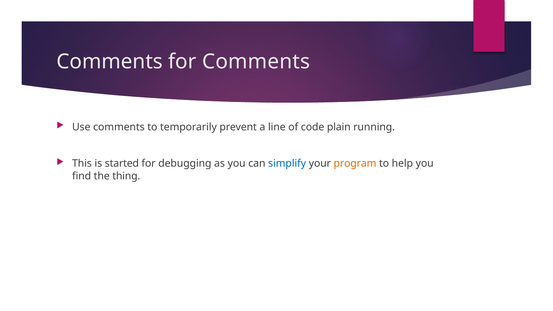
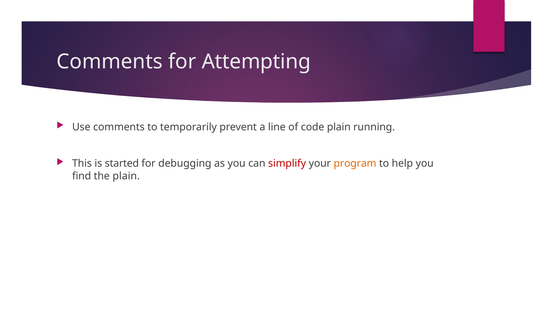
for Comments: Comments -> Attempting (256, 62)
simplify colour: blue -> red (287, 164)
the thing: thing -> plain (126, 176)
